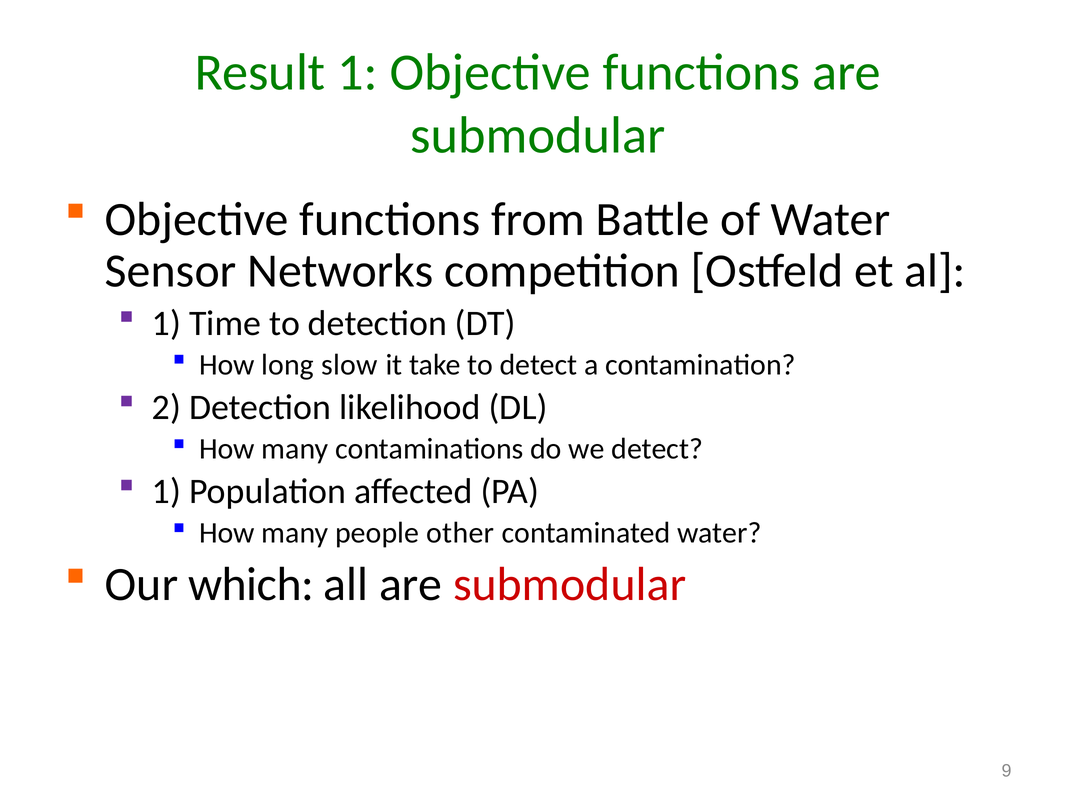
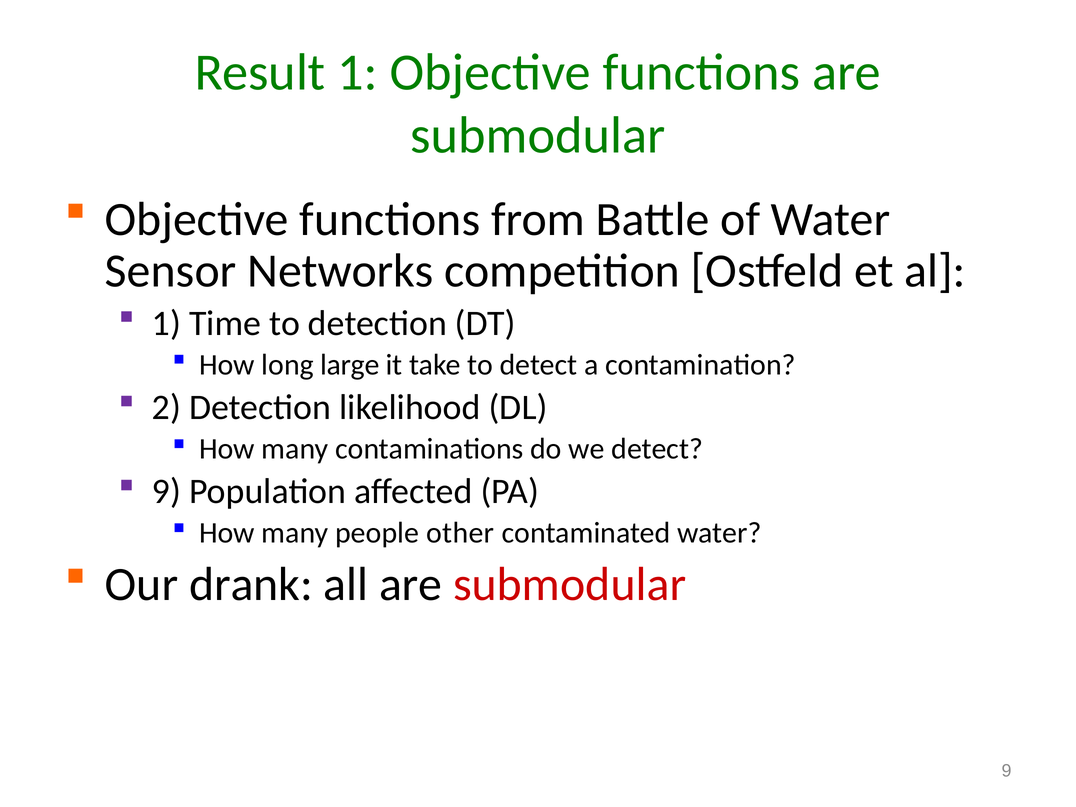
slow: slow -> large (350, 365)
1: 1 -> 9 (167, 492)
which: which -> drank (251, 585)
